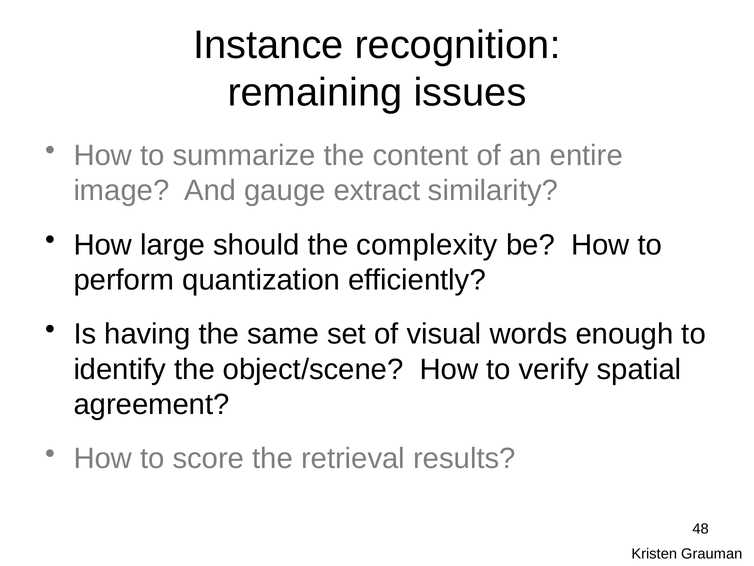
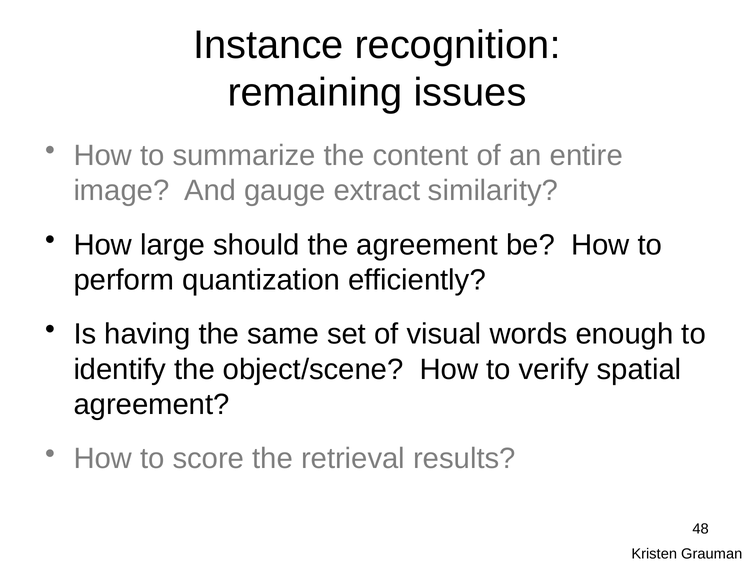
the complexity: complexity -> agreement (427, 245)
